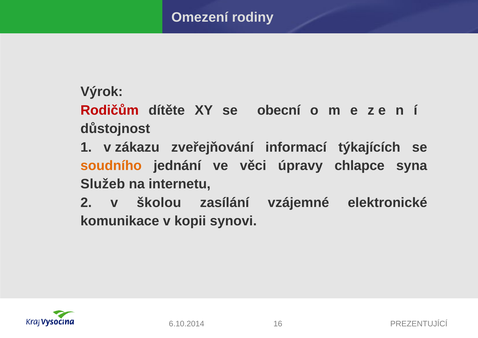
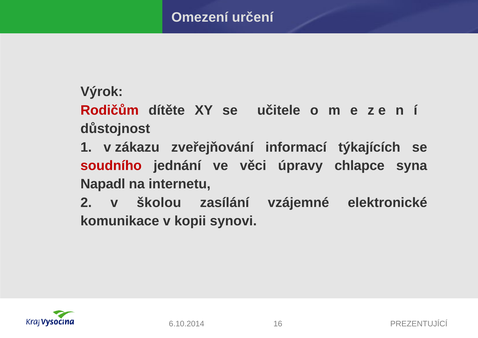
rodiny: rodiny -> určení (253, 17)
obecní: obecní -> učitele (279, 110)
soudního colour: orange -> red (111, 166)
Služeb: Služeb -> Napadl (103, 184)
